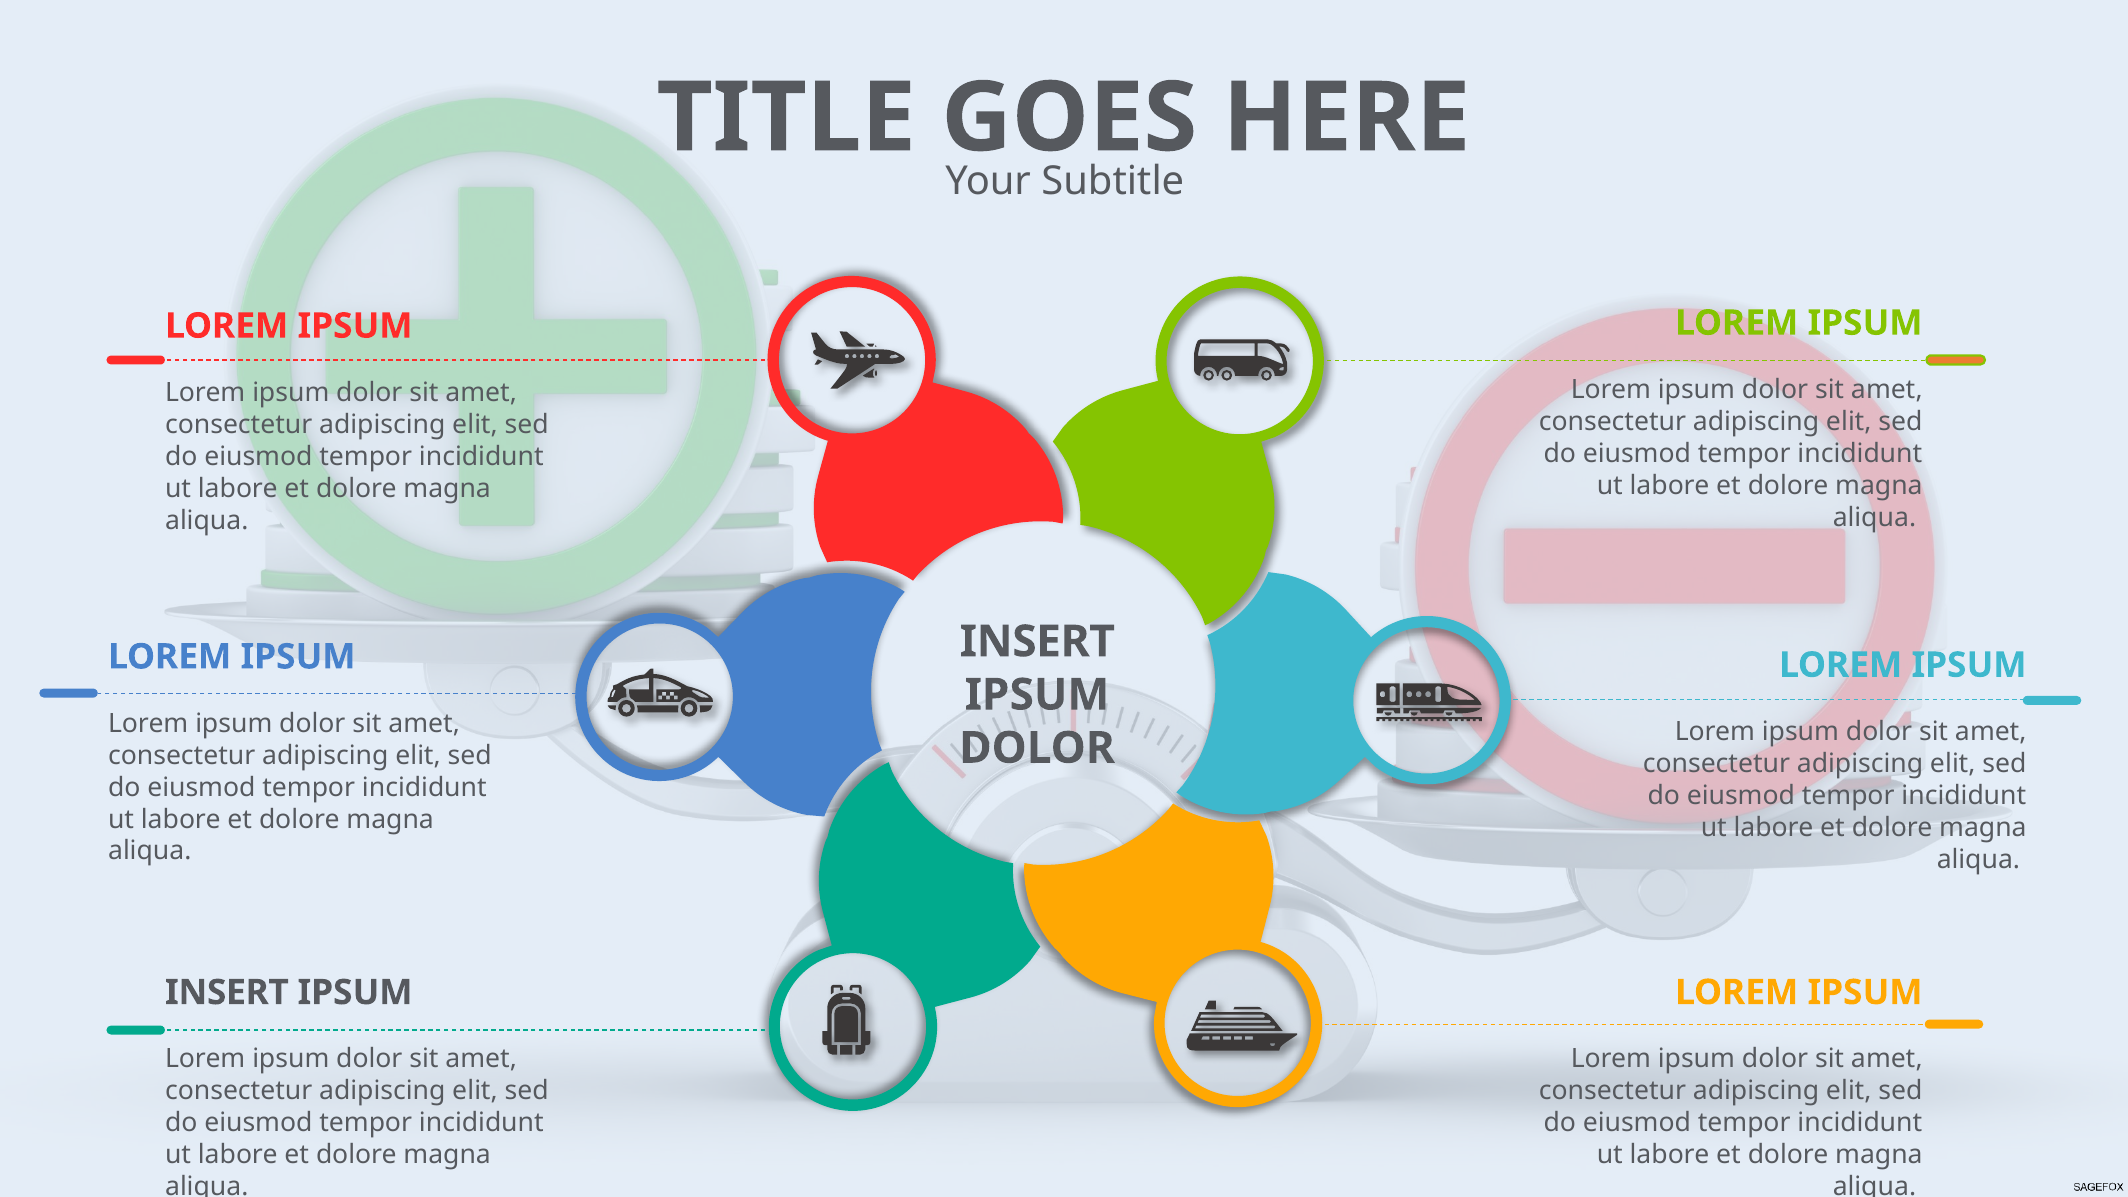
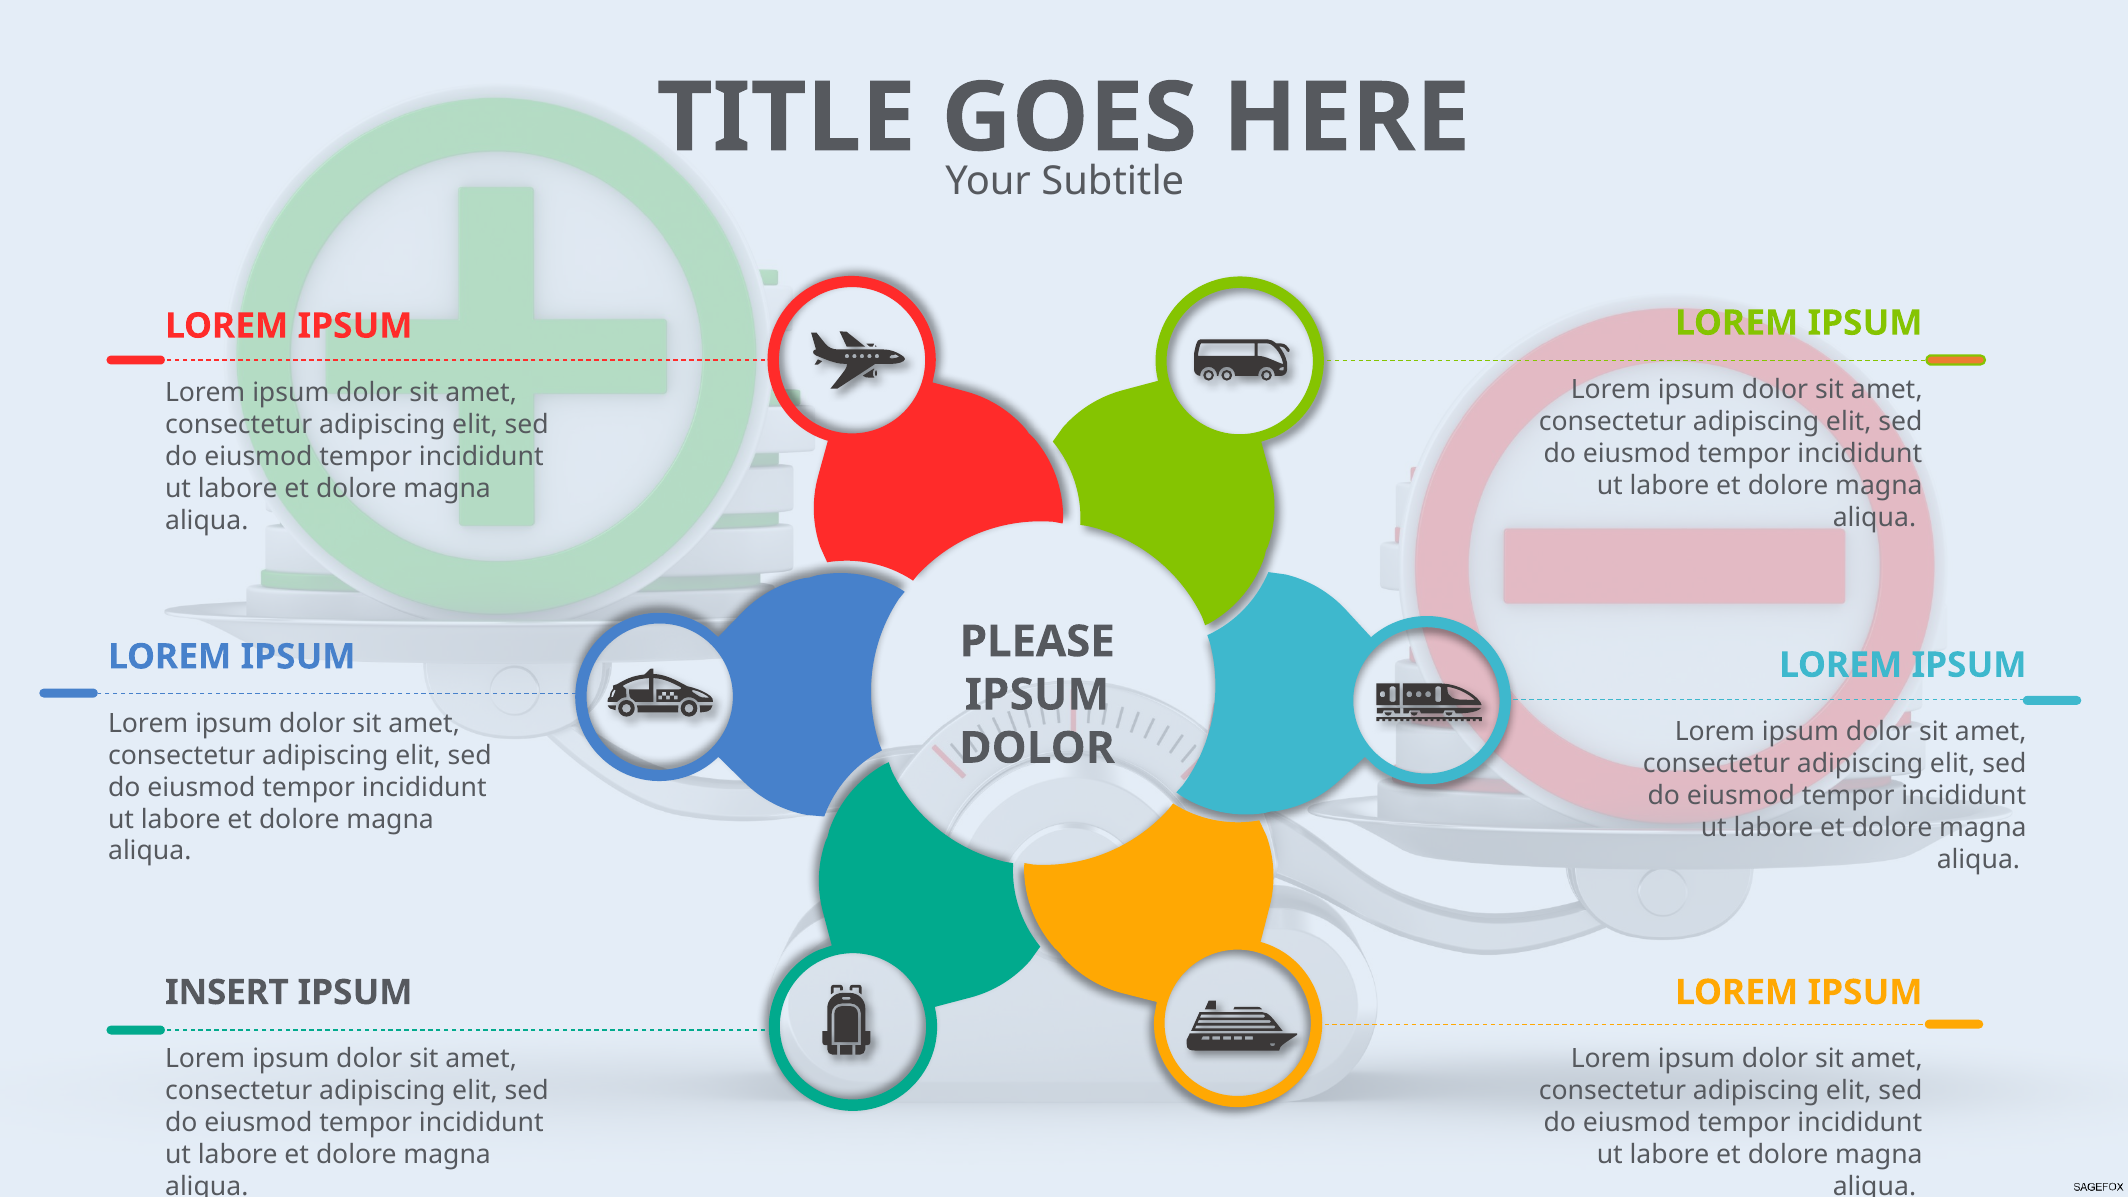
INSERT: INSERT -> PLEASE (1037, 642)
